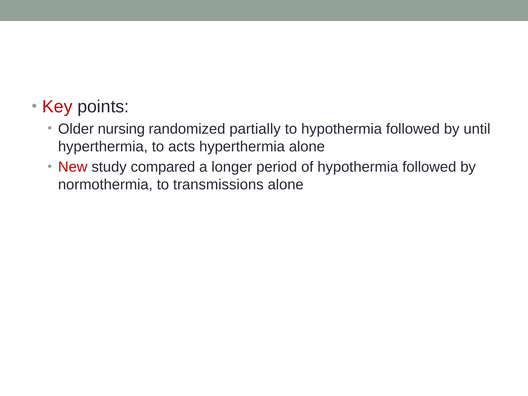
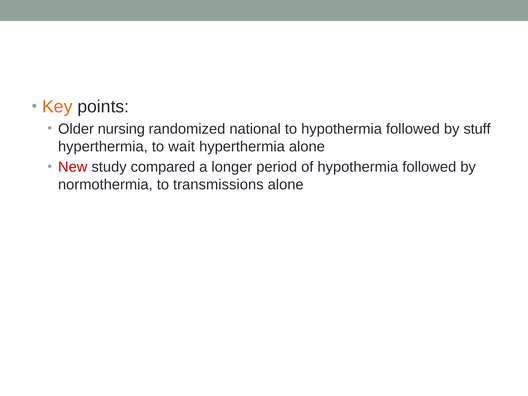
Key colour: red -> orange (57, 107)
partially: partially -> national (255, 129)
until: until -> stuff (477, 129)
acts: acts -> wait (182, 147)
